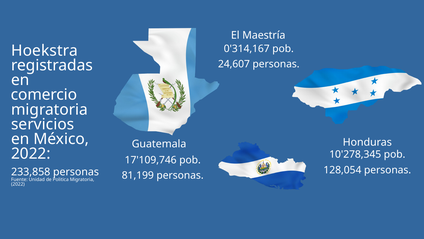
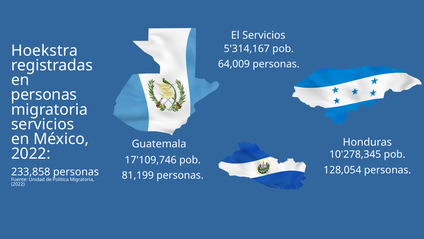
El Maestría: Maestría -> Servicios (264, 35)
0'314,167: 0'314,167 -> 5'314,167 (247, 49)
24,607: 24,607 -> 64,009 (234, 64)
comercio: comercio -> personas (44, 95)
